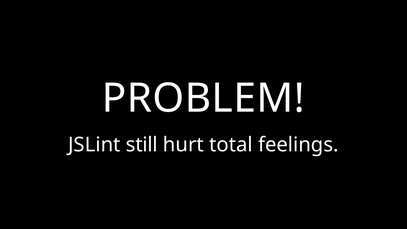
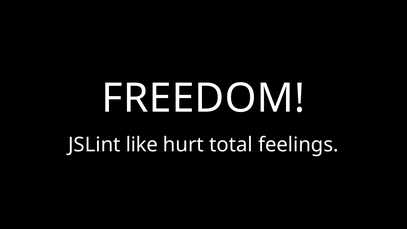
PROBLEM: PROBLEM -> FREEDOM (203, 98)
still: still -> like (142, 145)
